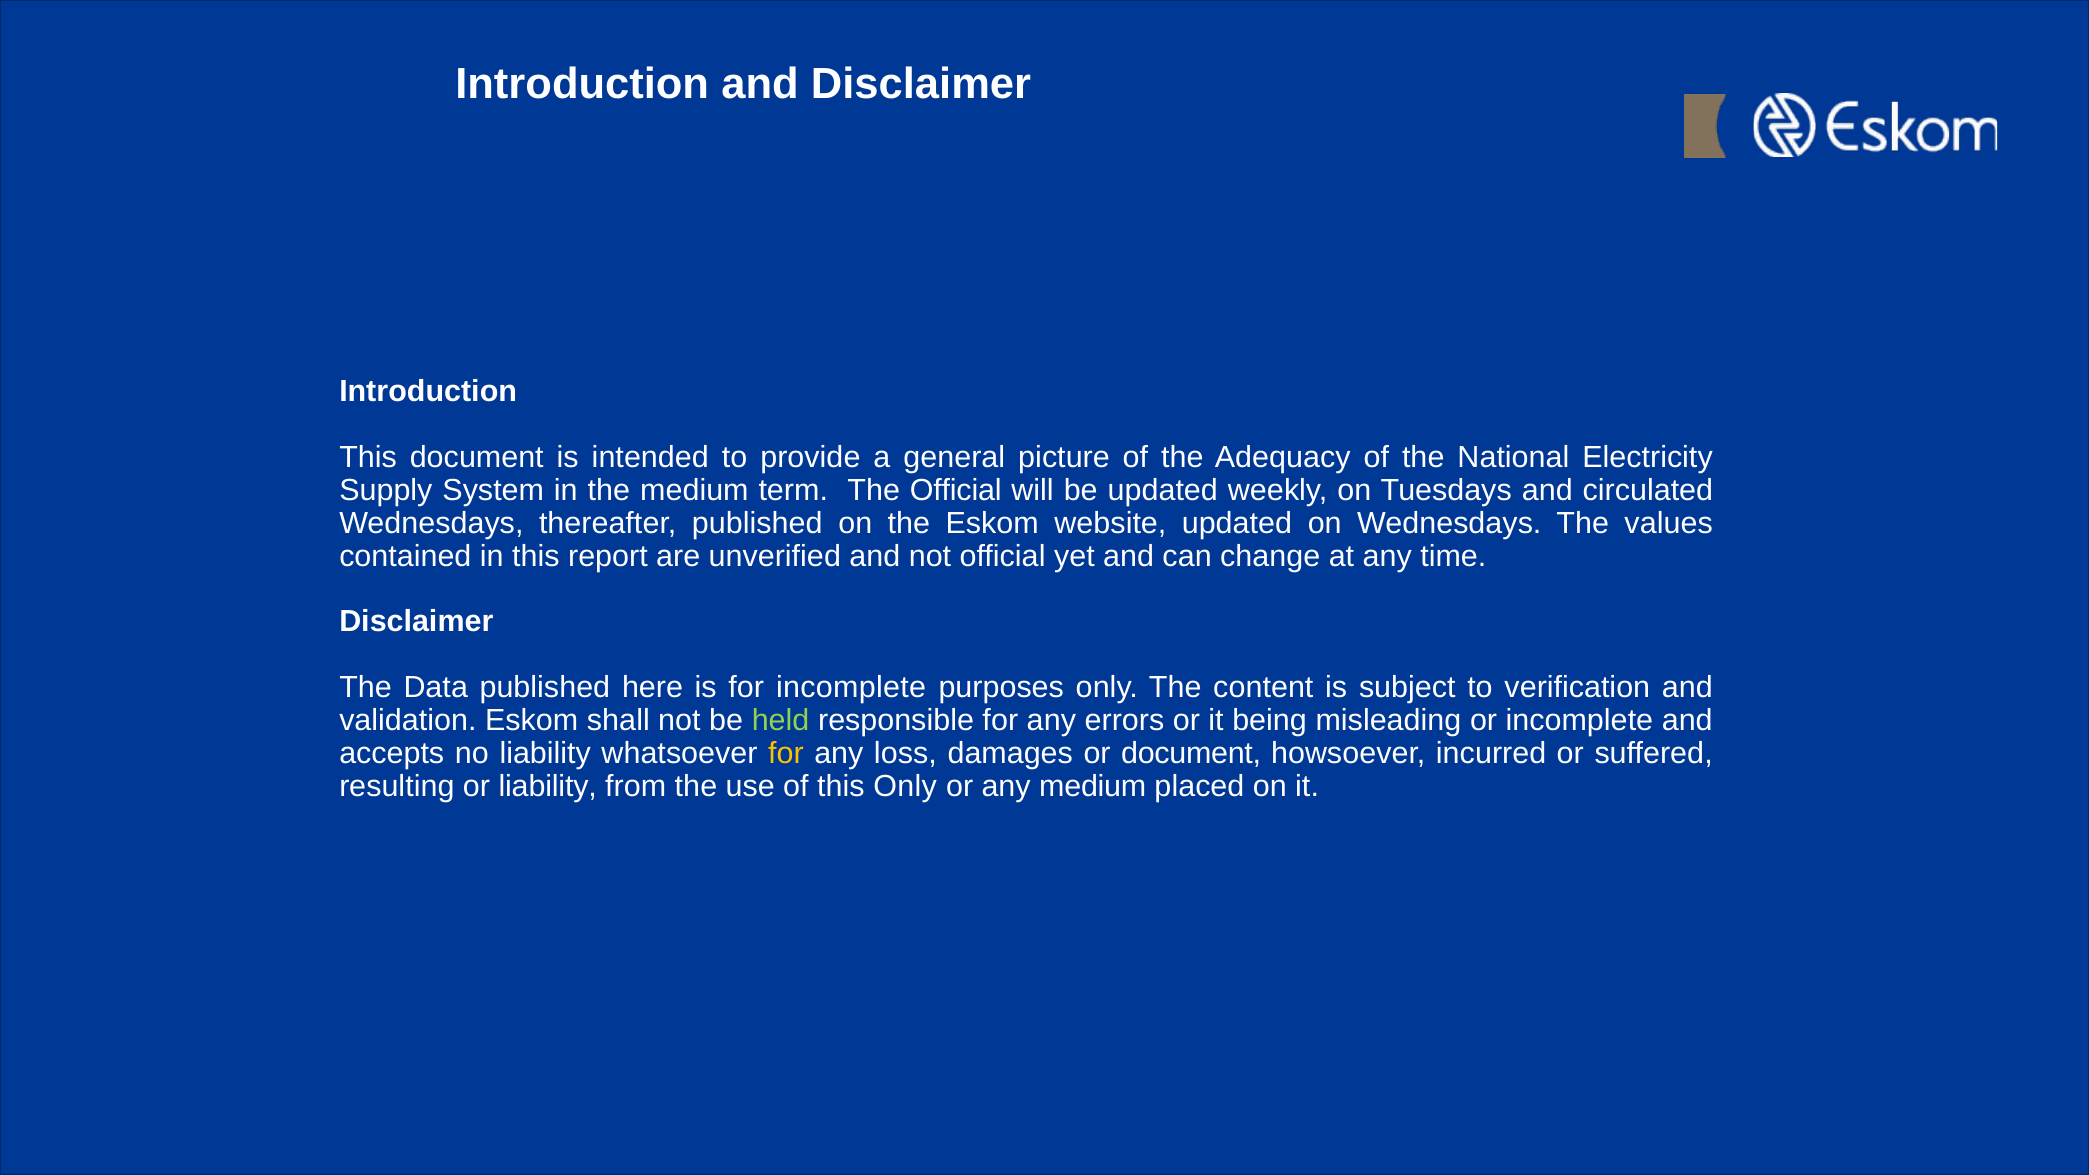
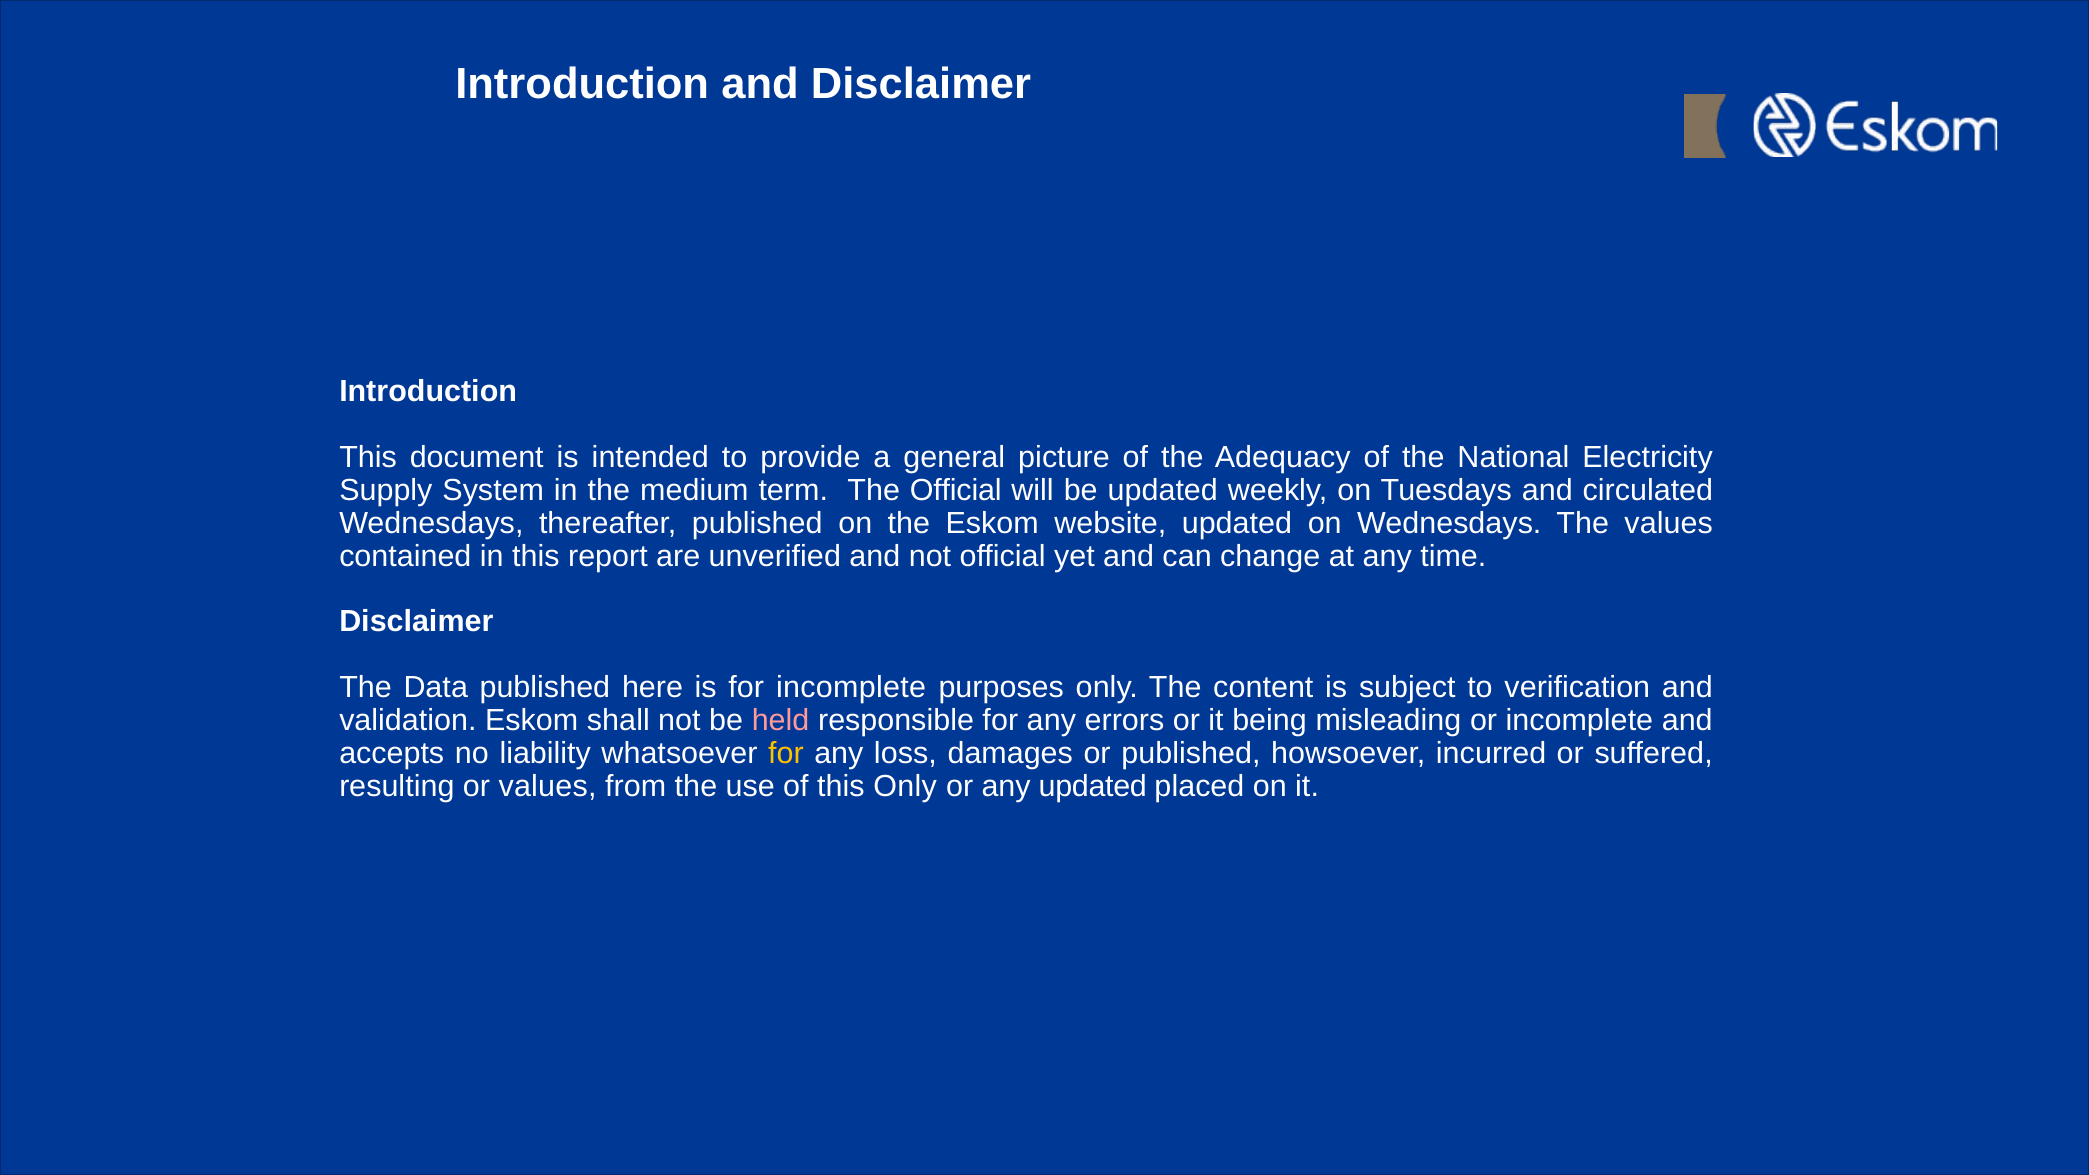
held colour: light green -> pink (781, 721)
or document: document -> published (1191, 754)
or liability: liability -> values (547, 786)
any medium: medium -> updated (1093, 786)
